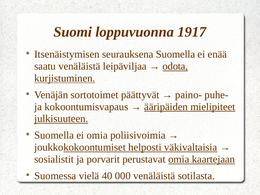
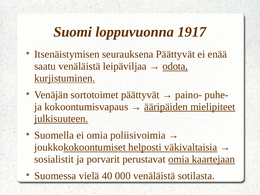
seurauksena Suomella: Suomella -> Päättyvät (175, 54)
